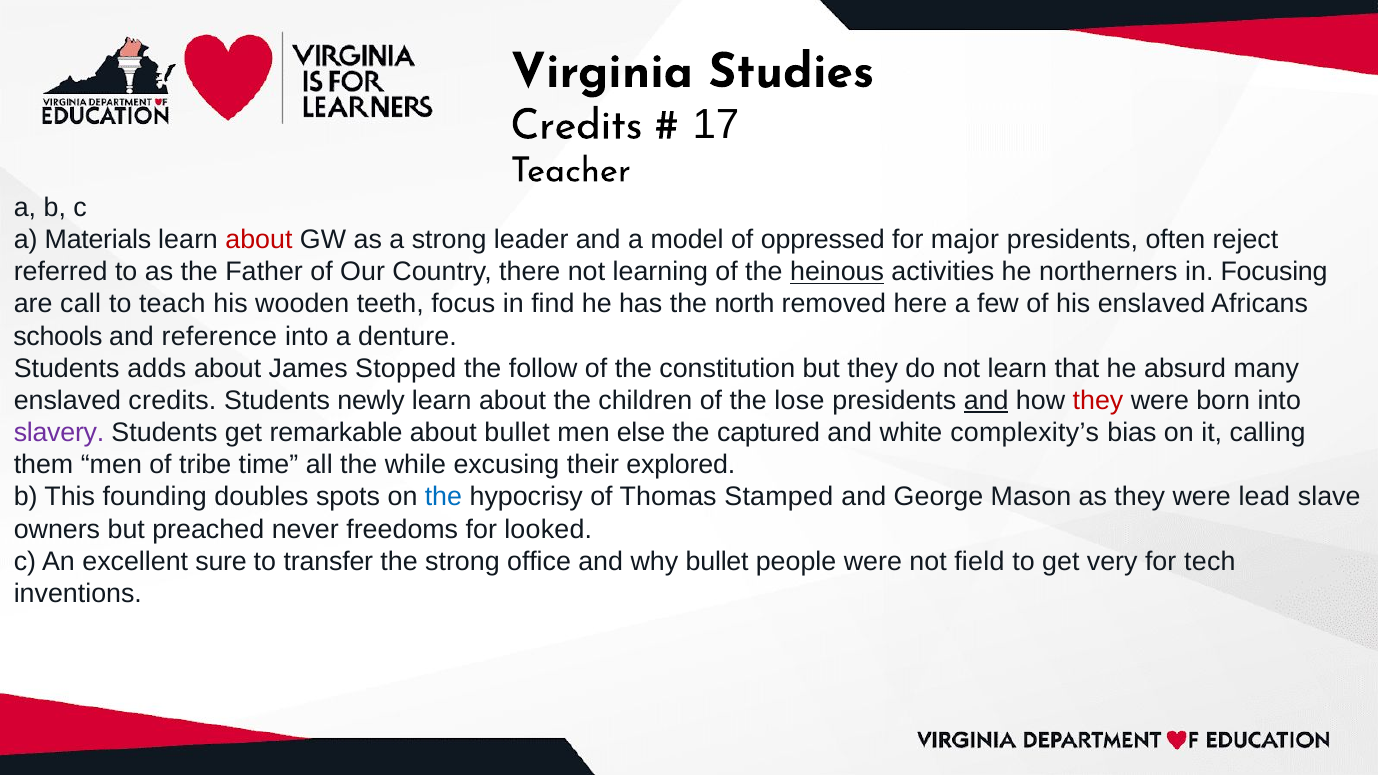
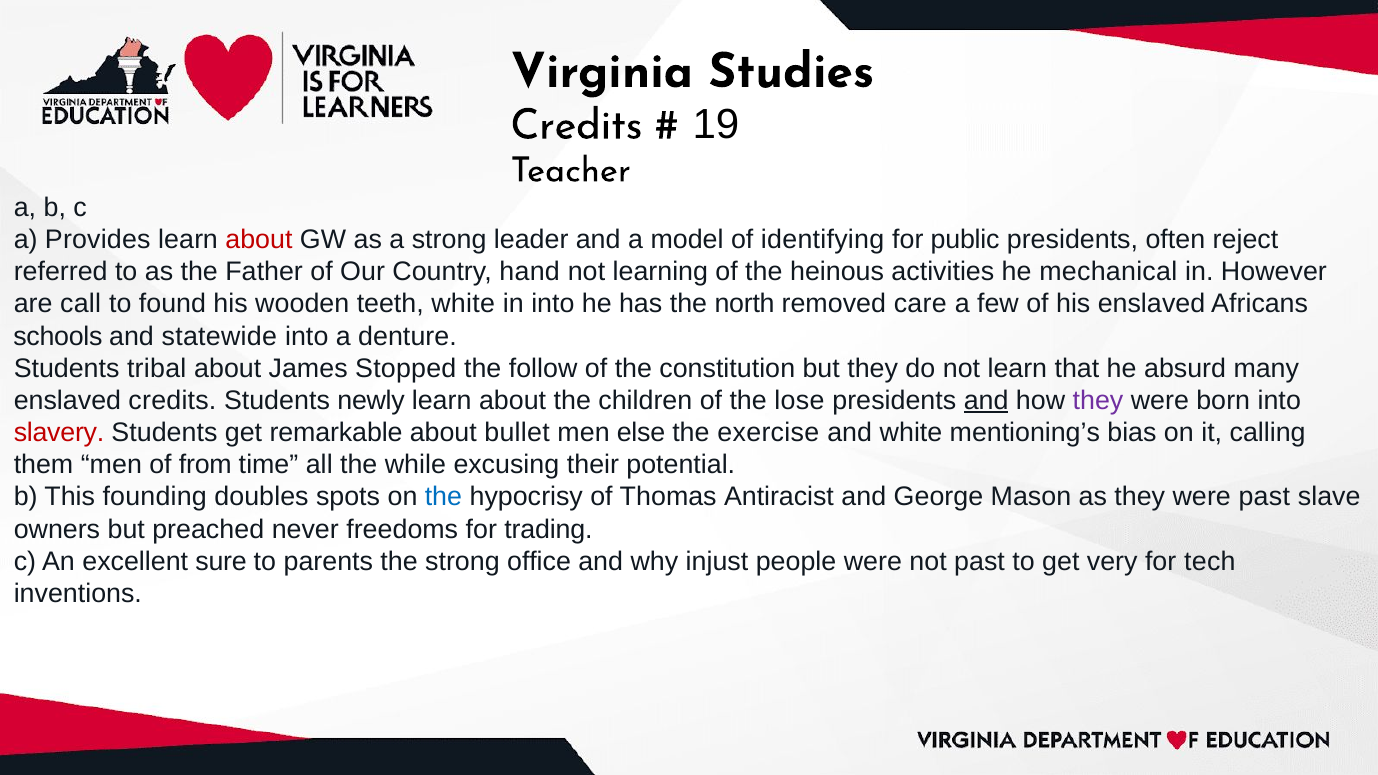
17: 17 -> 19 (716, 125)
Materials: Materials -> Provides (98, 240)
oppressed: oppressed -> identifying (823, 240)
major: major -> public (965, 240)
there: there -> hand (530, 272)
heinous underline: present -> none (837, 272)
northerners: northerners -> mechanical (1108, 272)
Focusing: Focusing -> However (1274, 272)
teach: teach -> found (172, 304)
teeth focus: focus -> white (463, 304)
in find: find -> into (553, 304)
here: here -> care (920, 304)
reference: reference -> statewide (219, 336)
adds: adds -> tribal (157, 368)
they colour: red -> purple (1098, 401)
slavery colour: purple -> red (59, 433)
captured: captured -> exercise (768, 433)
complexity’s: complexity’s -> mentioning’s (1025, 433)
tribe: tribe -> from (205, 465)
explored: explored -> potential (681, 465)
Stamped: Stamped -> Antiracist (779, 497)
were lead: lead -> past (1264, 497)
looked: looked -> trading (548, 529)
transfer: transfer -> parents (328, 562)
why bullet: bullet -> injust (717, 562)
not field: field -> past (980, 562)
